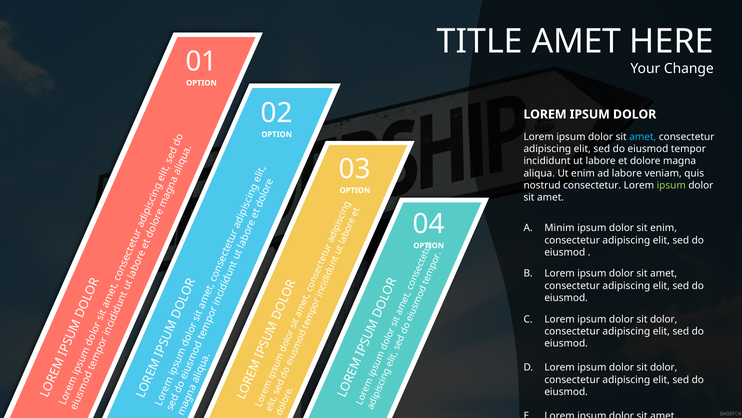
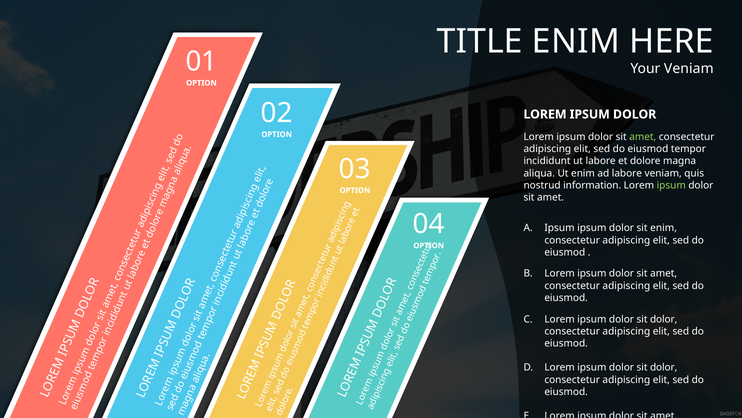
TITLE AMET: AMET -> ENIM (576, 41)
Your Change: Change -> Veniam (689, 69)
amet colour: light blue -> light green (643, 137)
nostrud consectetur: consectetur -> information (592, 185)
Minim: Minim -> Ipsum (560, 228)
